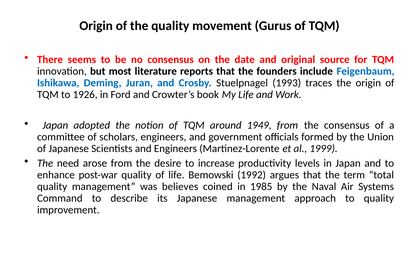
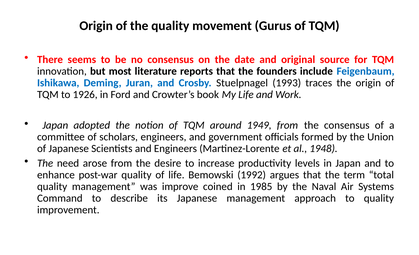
1999: 1999 -> 1948 (324, 149)
believes: believes -> improve (180, 187)
